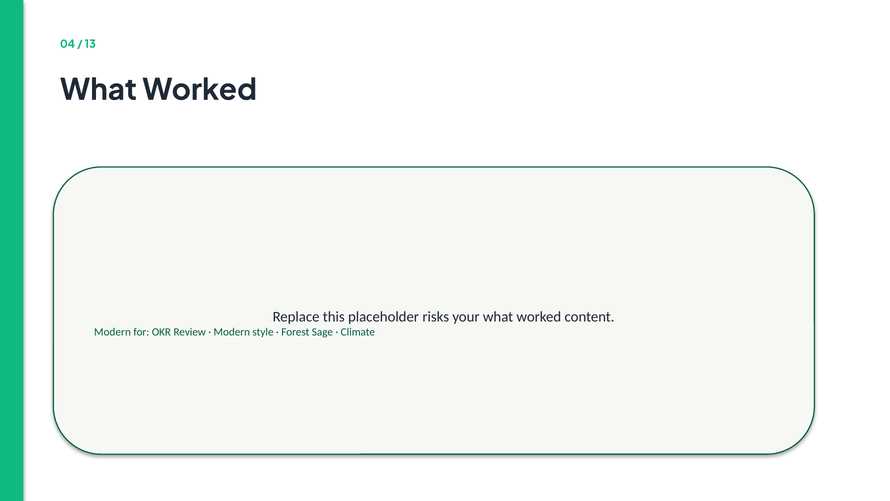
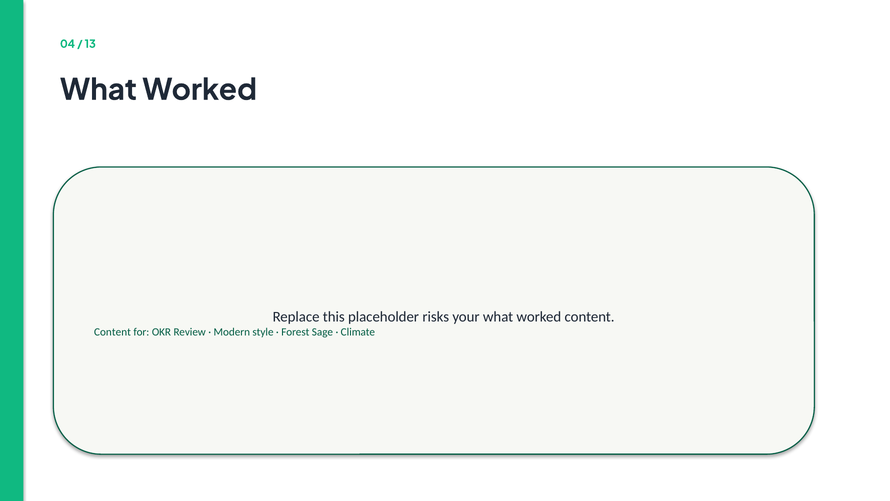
Modern: Modern -> Content (112, 332)
